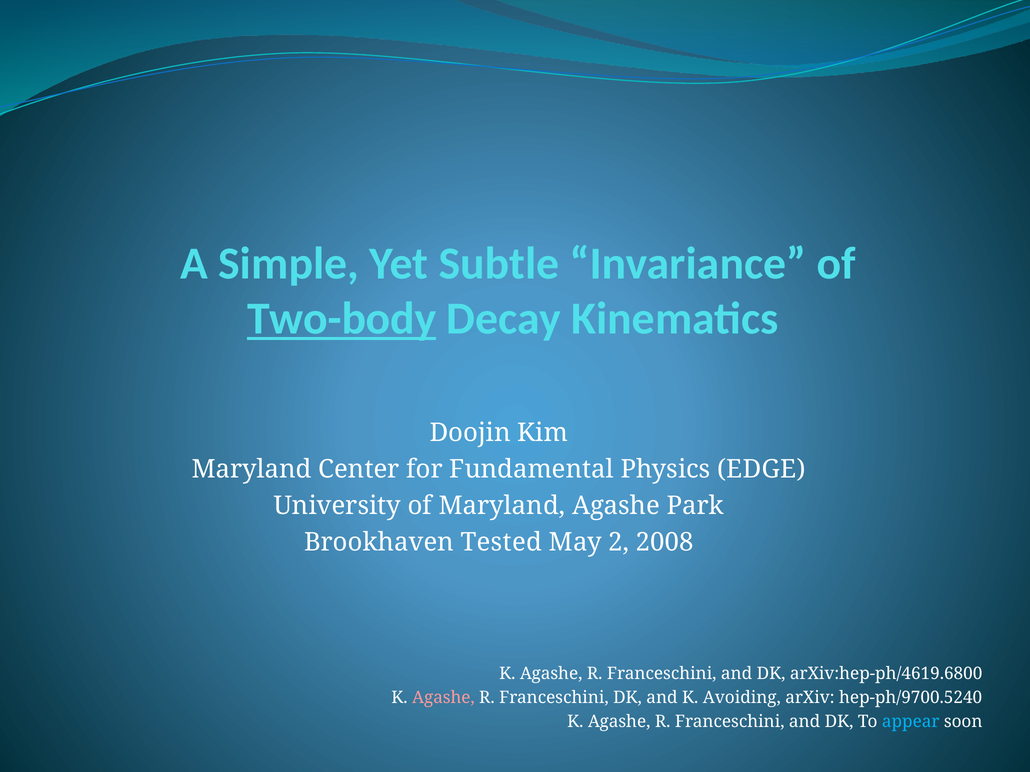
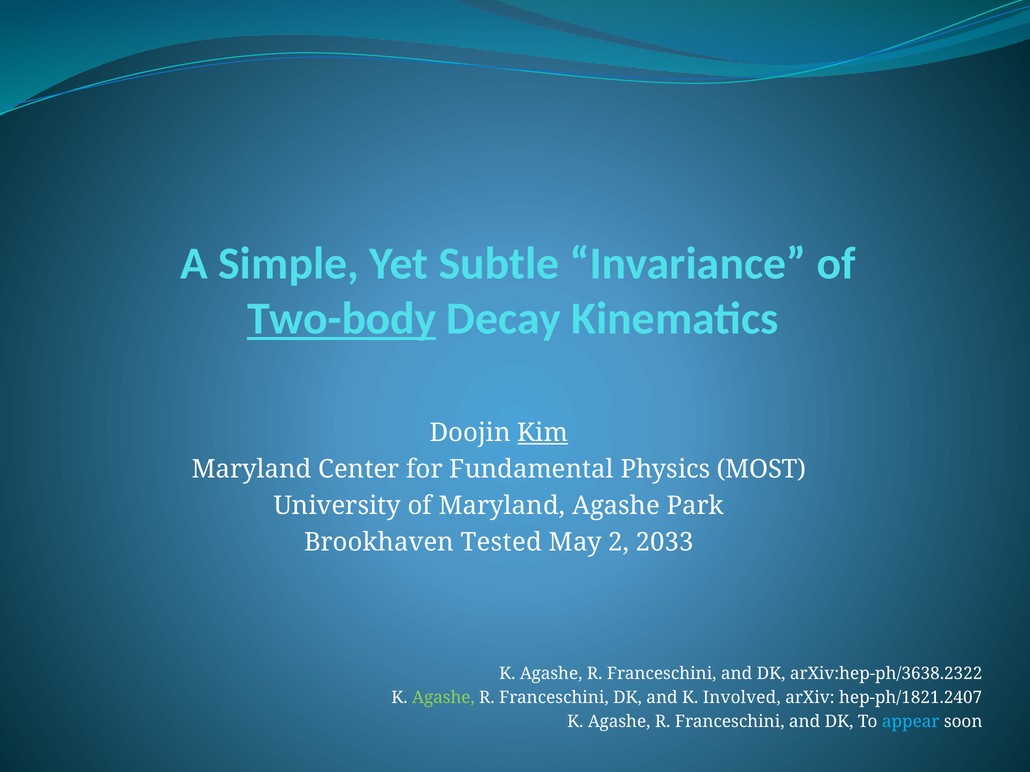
Kim underline: none -> present (543, 433)
EDGE: EDGE -> MOST (762, 470)
2008: 2008 -> 2033 (665, 543)
arXiv:hep-ph/4619.6800: arXiv:hep-ph/4619.6800 -> arXiv:hep-ph/3638.2322 (886, 674)
Agashe colour: pink -> light green (443, 698)
Avoiding: Avoiding -> Involved (742, 698)
hep-ph/9700.5240: hep-ph/9700.5240 -> hep-ph/1821.2407 (911, 698)
